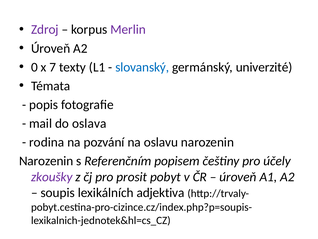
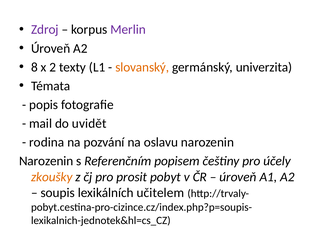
0: 0 -> 8 (34, 67)
7: 7 -> 2 (53, 67)
slovanský colour: blue -> orange (142, 67)
univerzité: univerzité -> univerzita (264, 67)
oslava: oslava -> uvidět (89, 123)
zkoušky colour: purple -> orange (52, 177)
adjektiva: adjektiva -> učitelem (160, 192)
